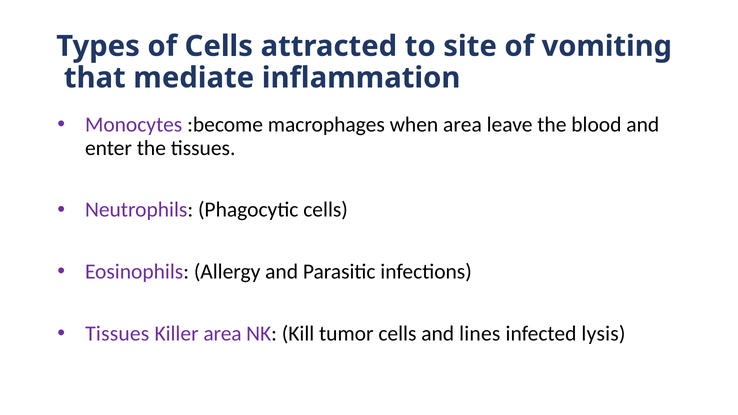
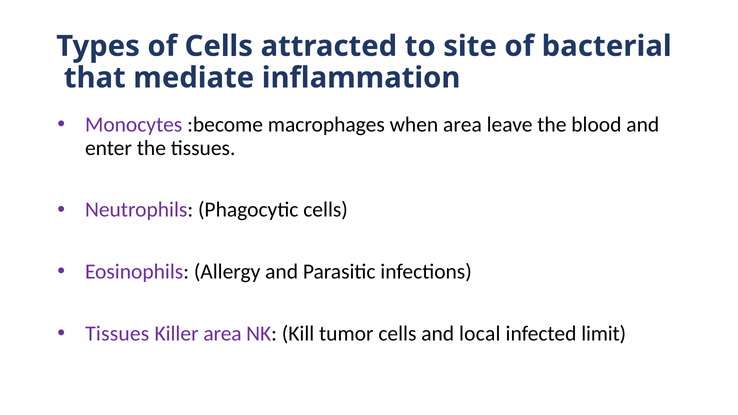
vomiting: vomiting -> bacterial (607, 46)
lines: lines -> local (480, 334)
lysis: lysis -> limit (604, 334)
